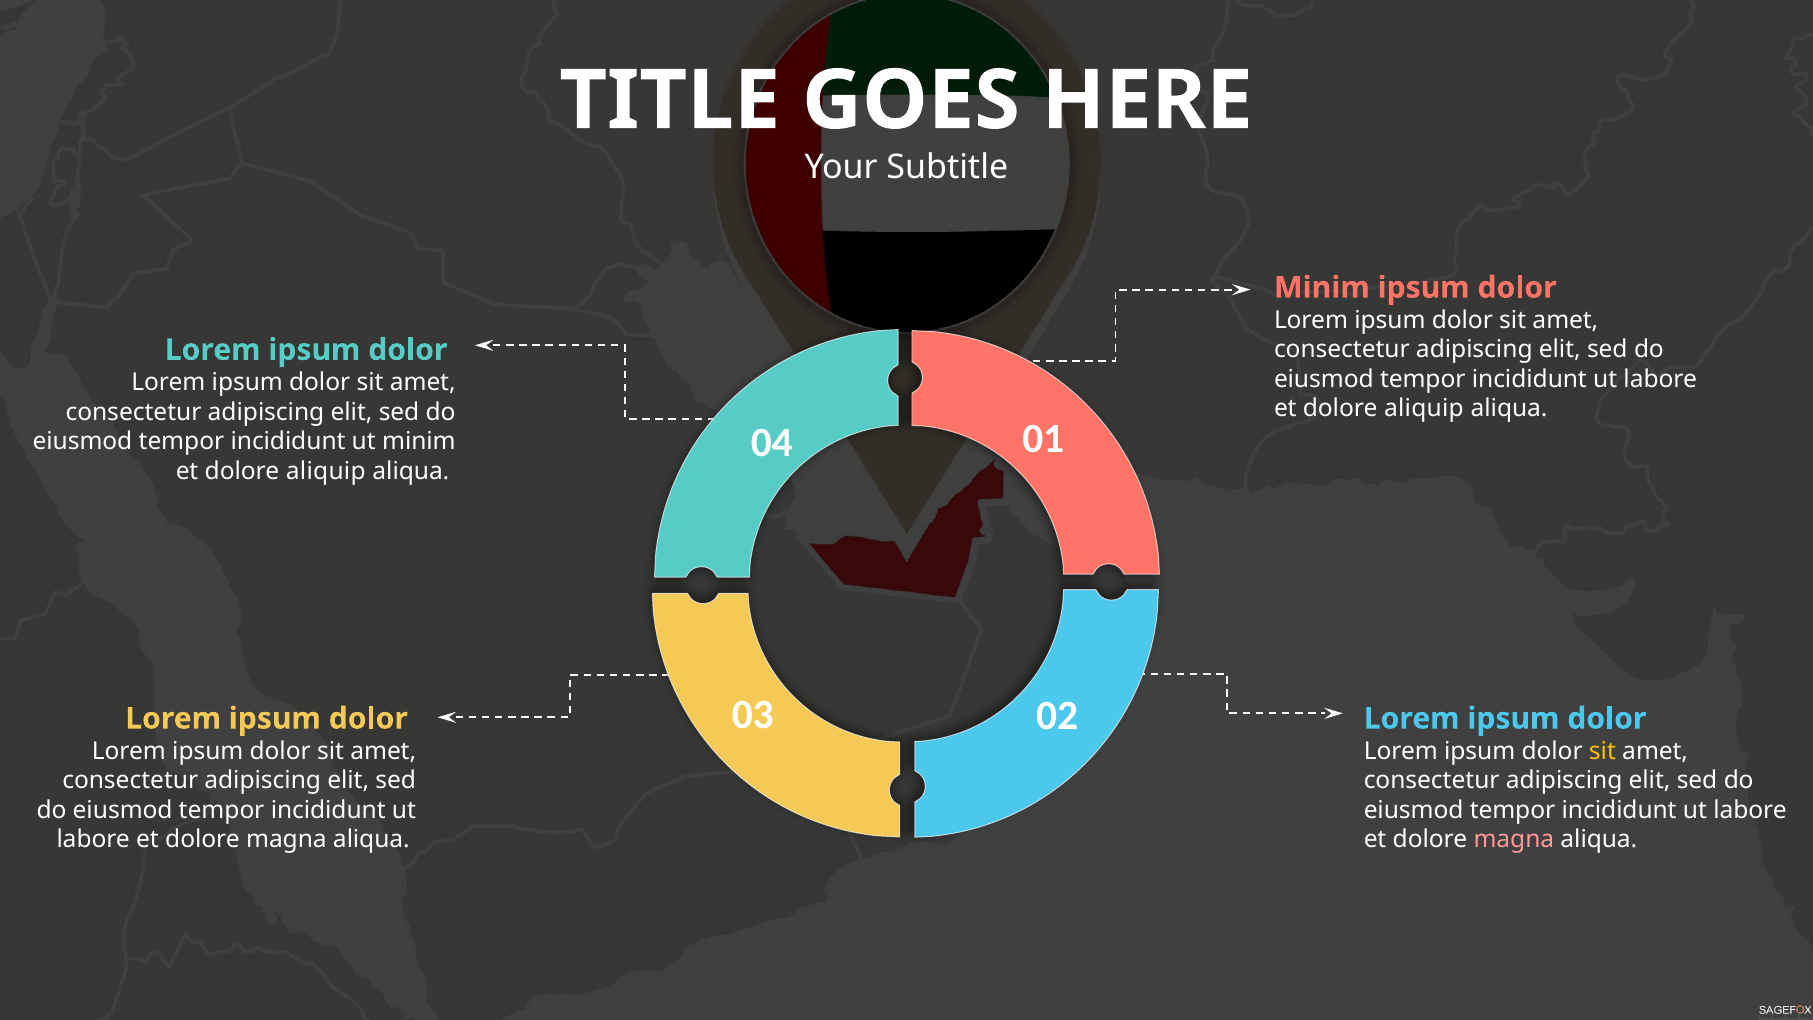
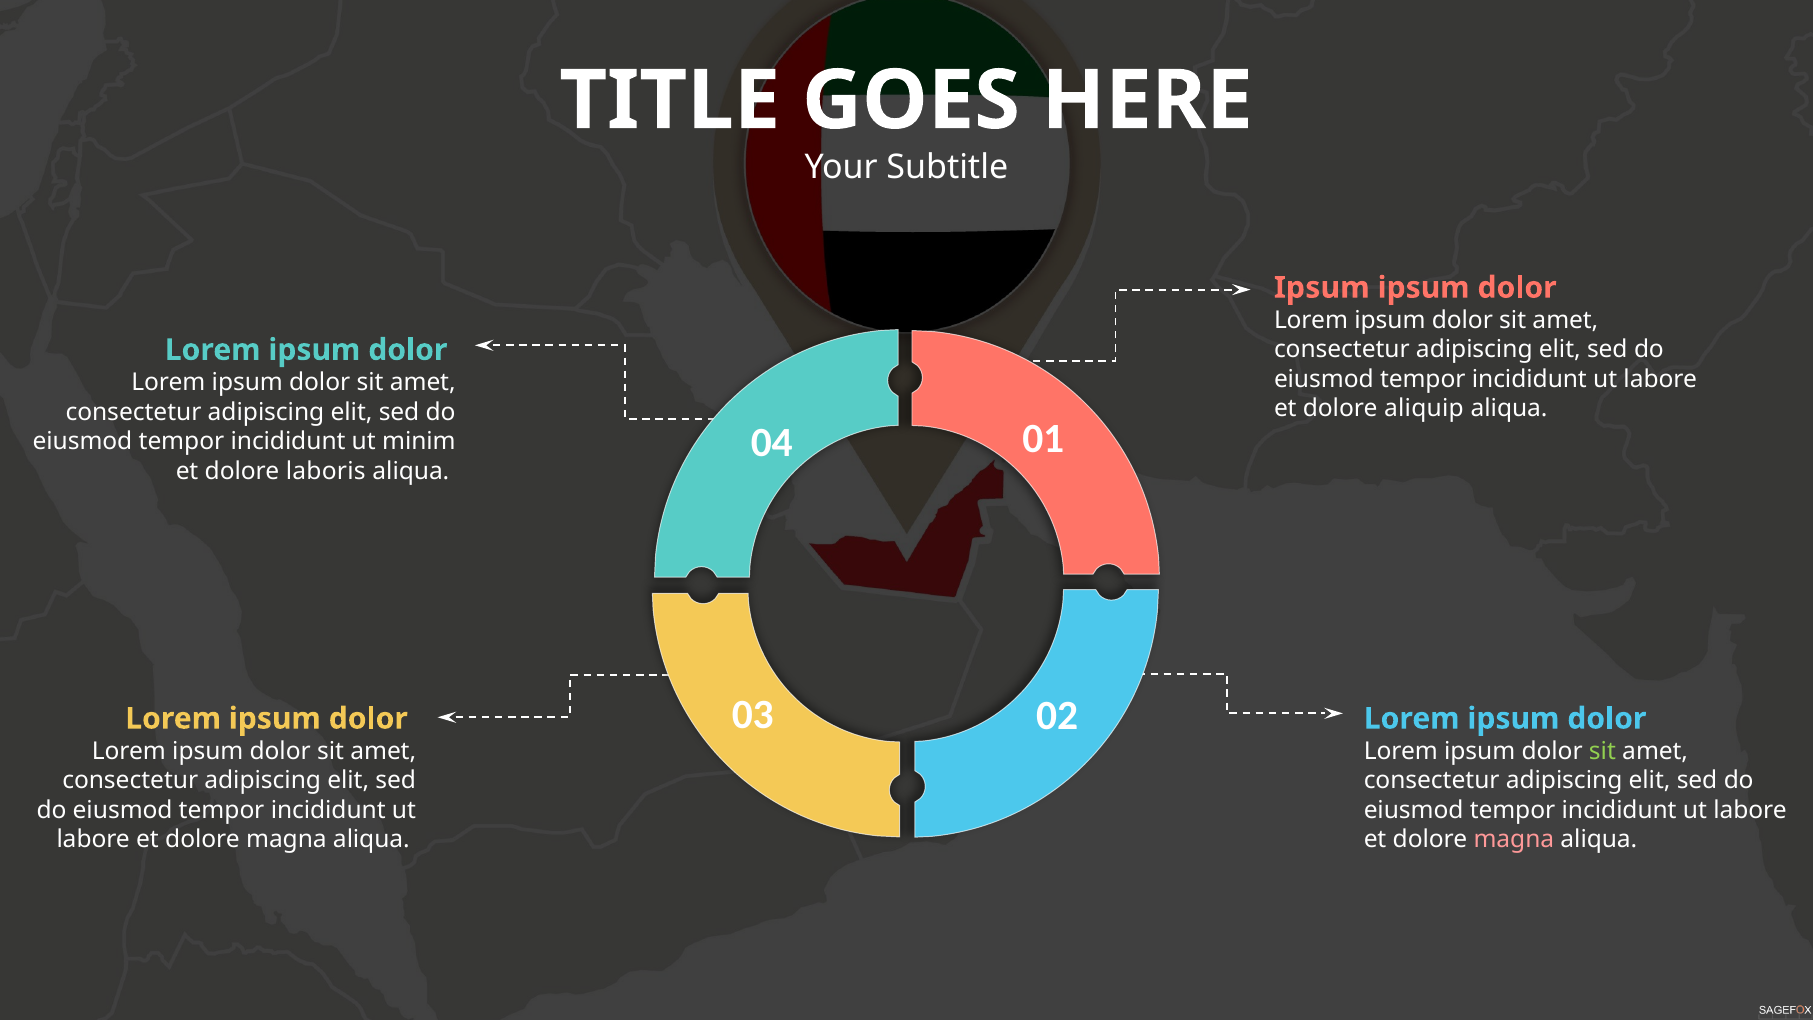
Minim: Minim -> Ipsum (1322, 288)
aliquip: aliquip -> laboris (326, 471)
sit colour: yellow -> light green (1602, 751)
